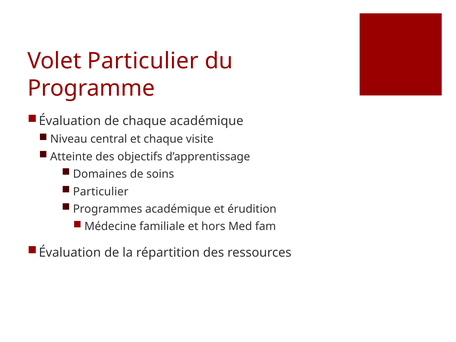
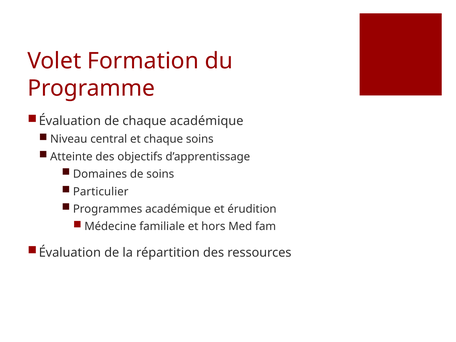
Volet Particulier: Particulier -> Formation (143, 61)
chaque visite: visite -> soins (200, 139)
